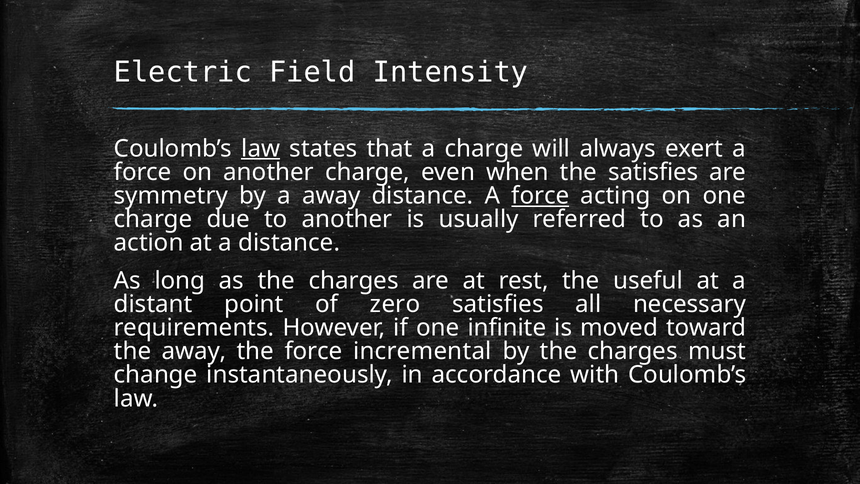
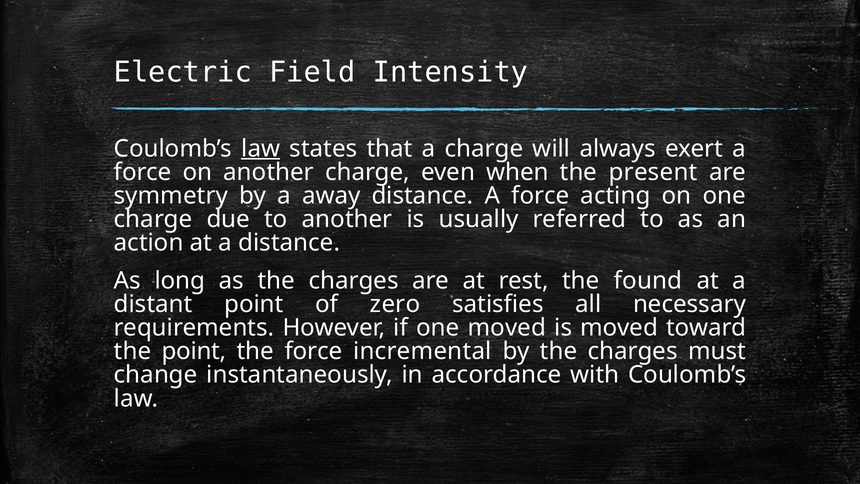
the satisfies: satisfies -> present (653, 172)
force underline: present -> none (540, 196)
useful: useful -> found (648, 281)
one infinite: infinite -> moved (507, 328)
the away: away -> point (194, 351)
